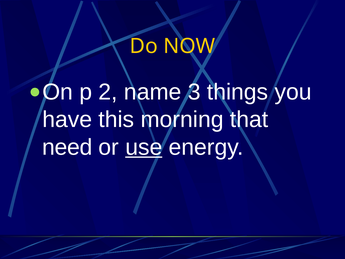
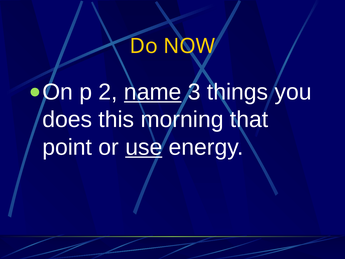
name underline: none -> present (153, 92)
have: have -> does (67, 119)
need: need -> point (67, 147)
